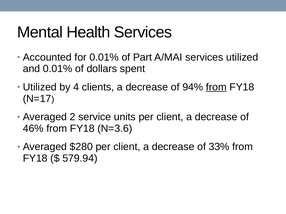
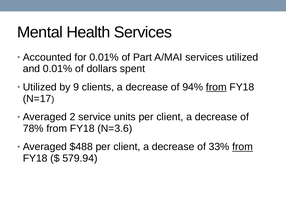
4: 4 -> 9 (76, 87)
46%: 46% -> 78% (33, 129)
$280: $280 -> $488 (81, 147)
from underline: none -> present (243, 147)
